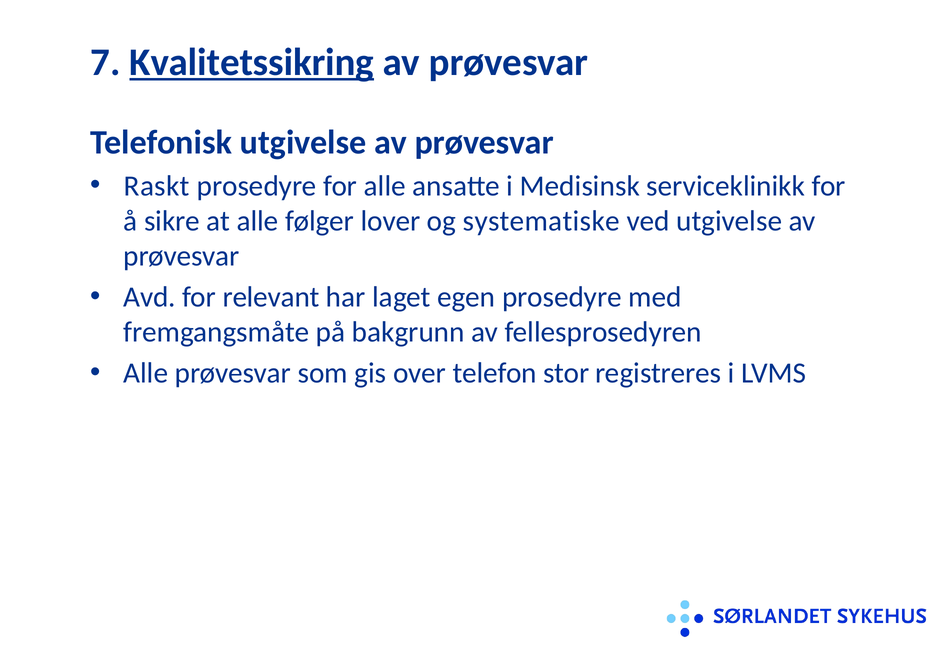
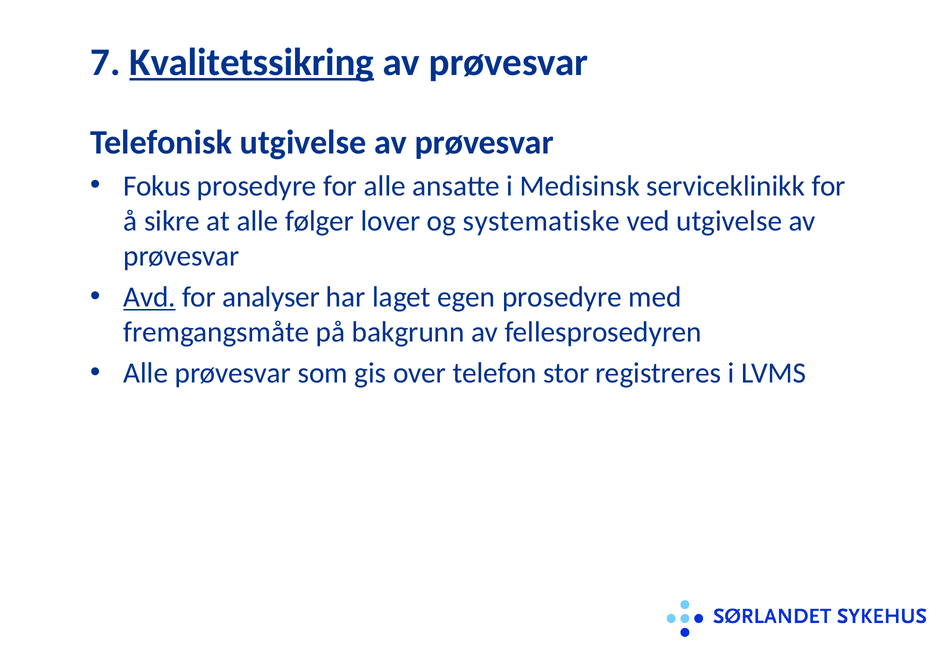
Raskt: Raskt -> Fokus (157, 186)
Avd underline: none -> present (150, 297)
relevant: relevant -> analyser (271, 297)
